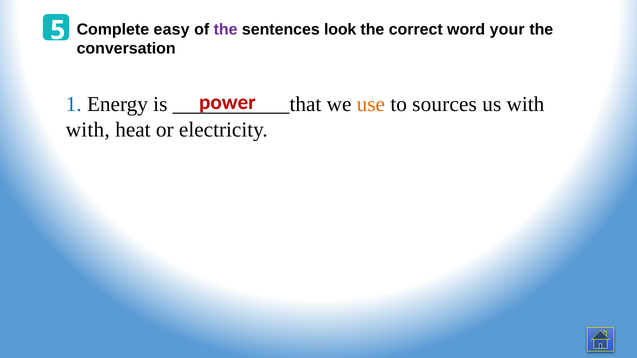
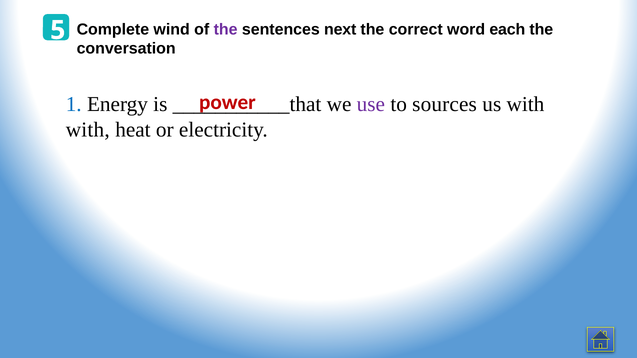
easy: easy -> wind (172, 30)
look: look -> next (340, 30)
your: your -> each (507, 30)
use colour: orange -> purple (371, 105)
